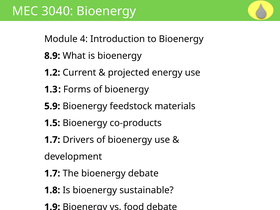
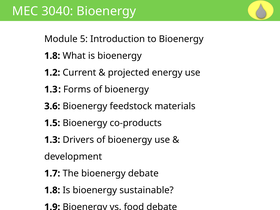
4: 4 -> 5 (84, 39)
8.9: 8.9 -> 1.8 (52, 56)
5.9: 5.9 -> 3.6 (52, 106)
1.7: 1.7 -> 1.3 (52, 140)
